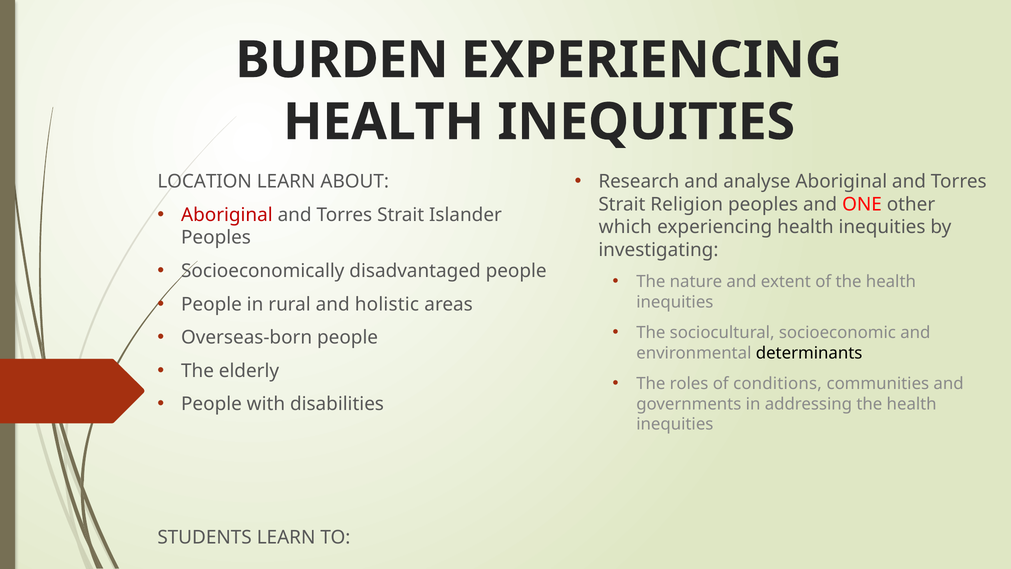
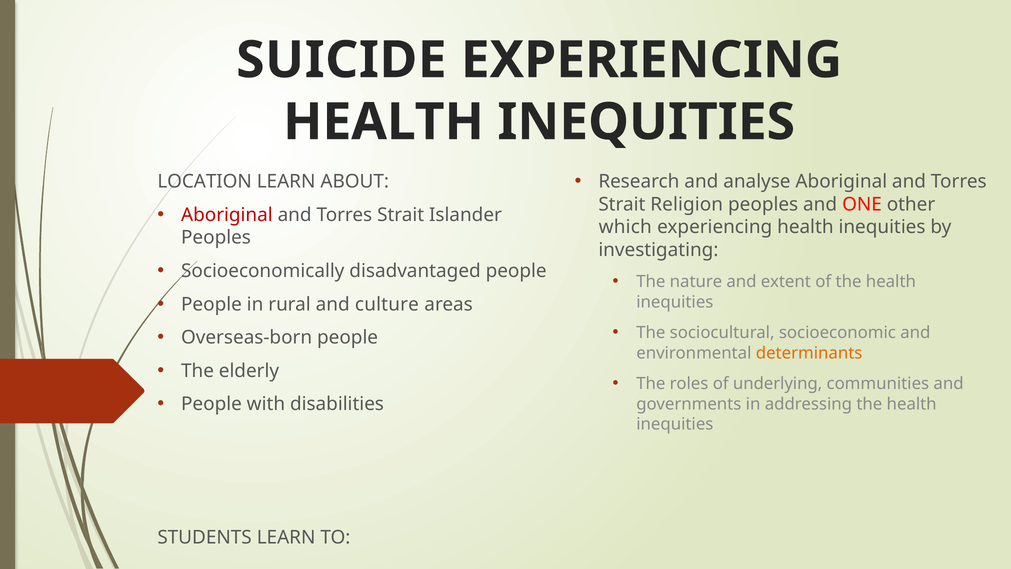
BURDEN: BURDEN -> SUICIDE (341, 60)
holistic: holistic -> culture (387, 304)
determinants colour: black -> orange (809, 353)
conditions: conditions -> underlying (778, 384)
